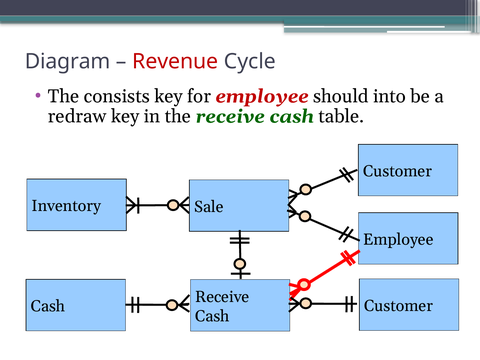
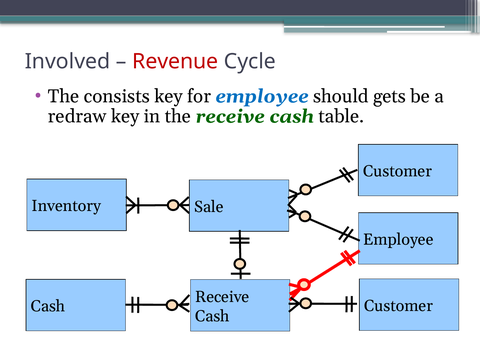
Diagram: Diagram -> Involved (68, 61)
employee colour: red -> blue (262, 96)
into: into -> gets (390, 96)
